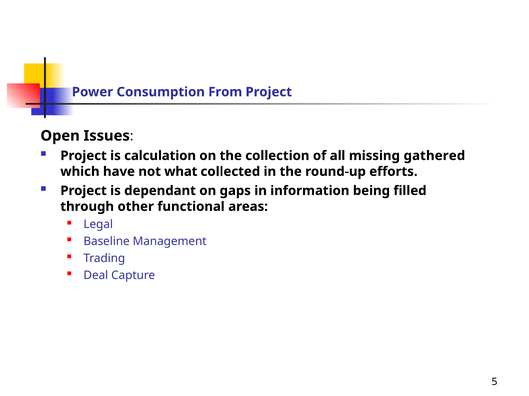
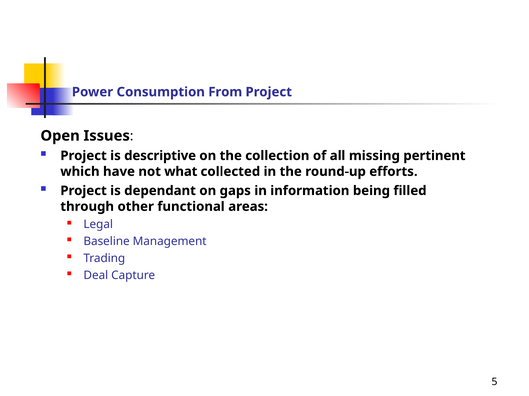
calculation: calculation -> descriptive (160, 156)
gathered: gathered -> pertinent (434, 156)
